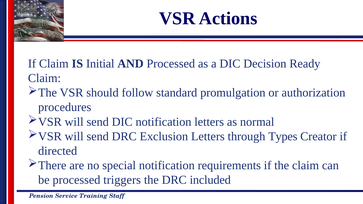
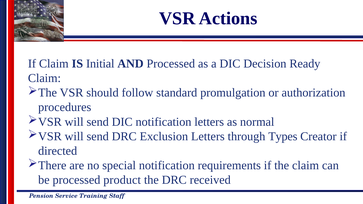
triggers: triggers -> product (122, 180)
included: included -> received (210, 180)
